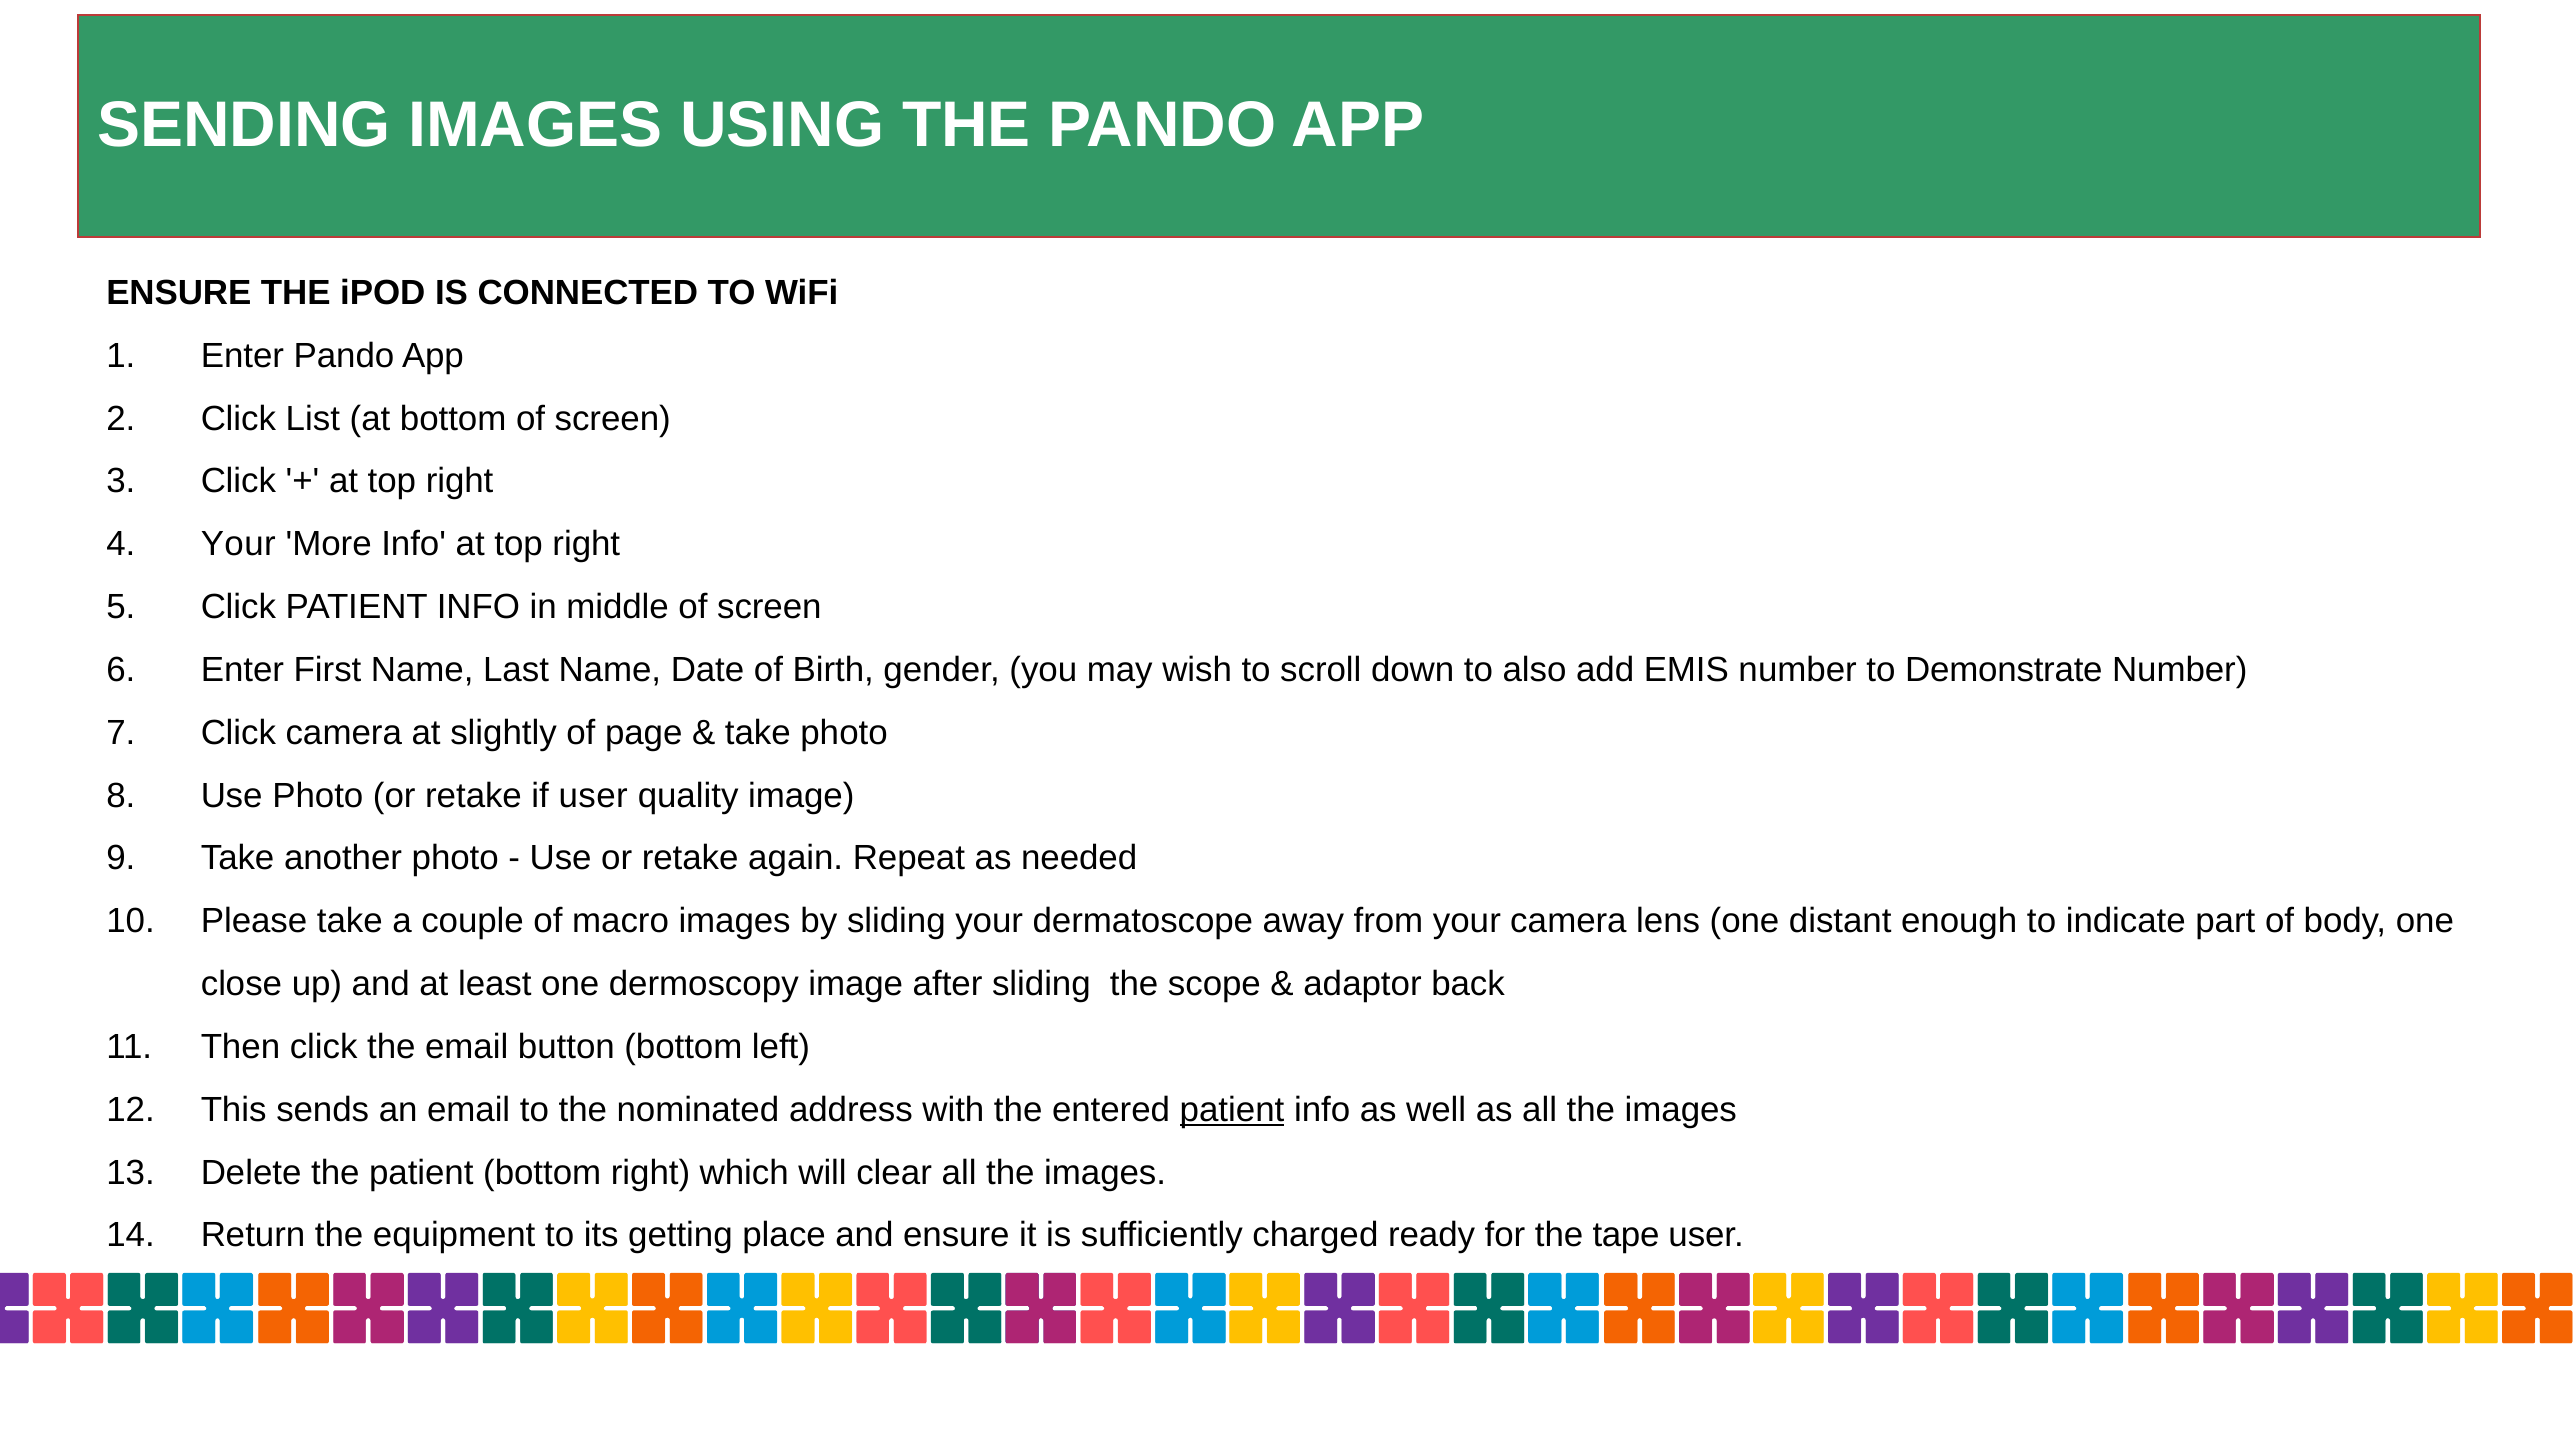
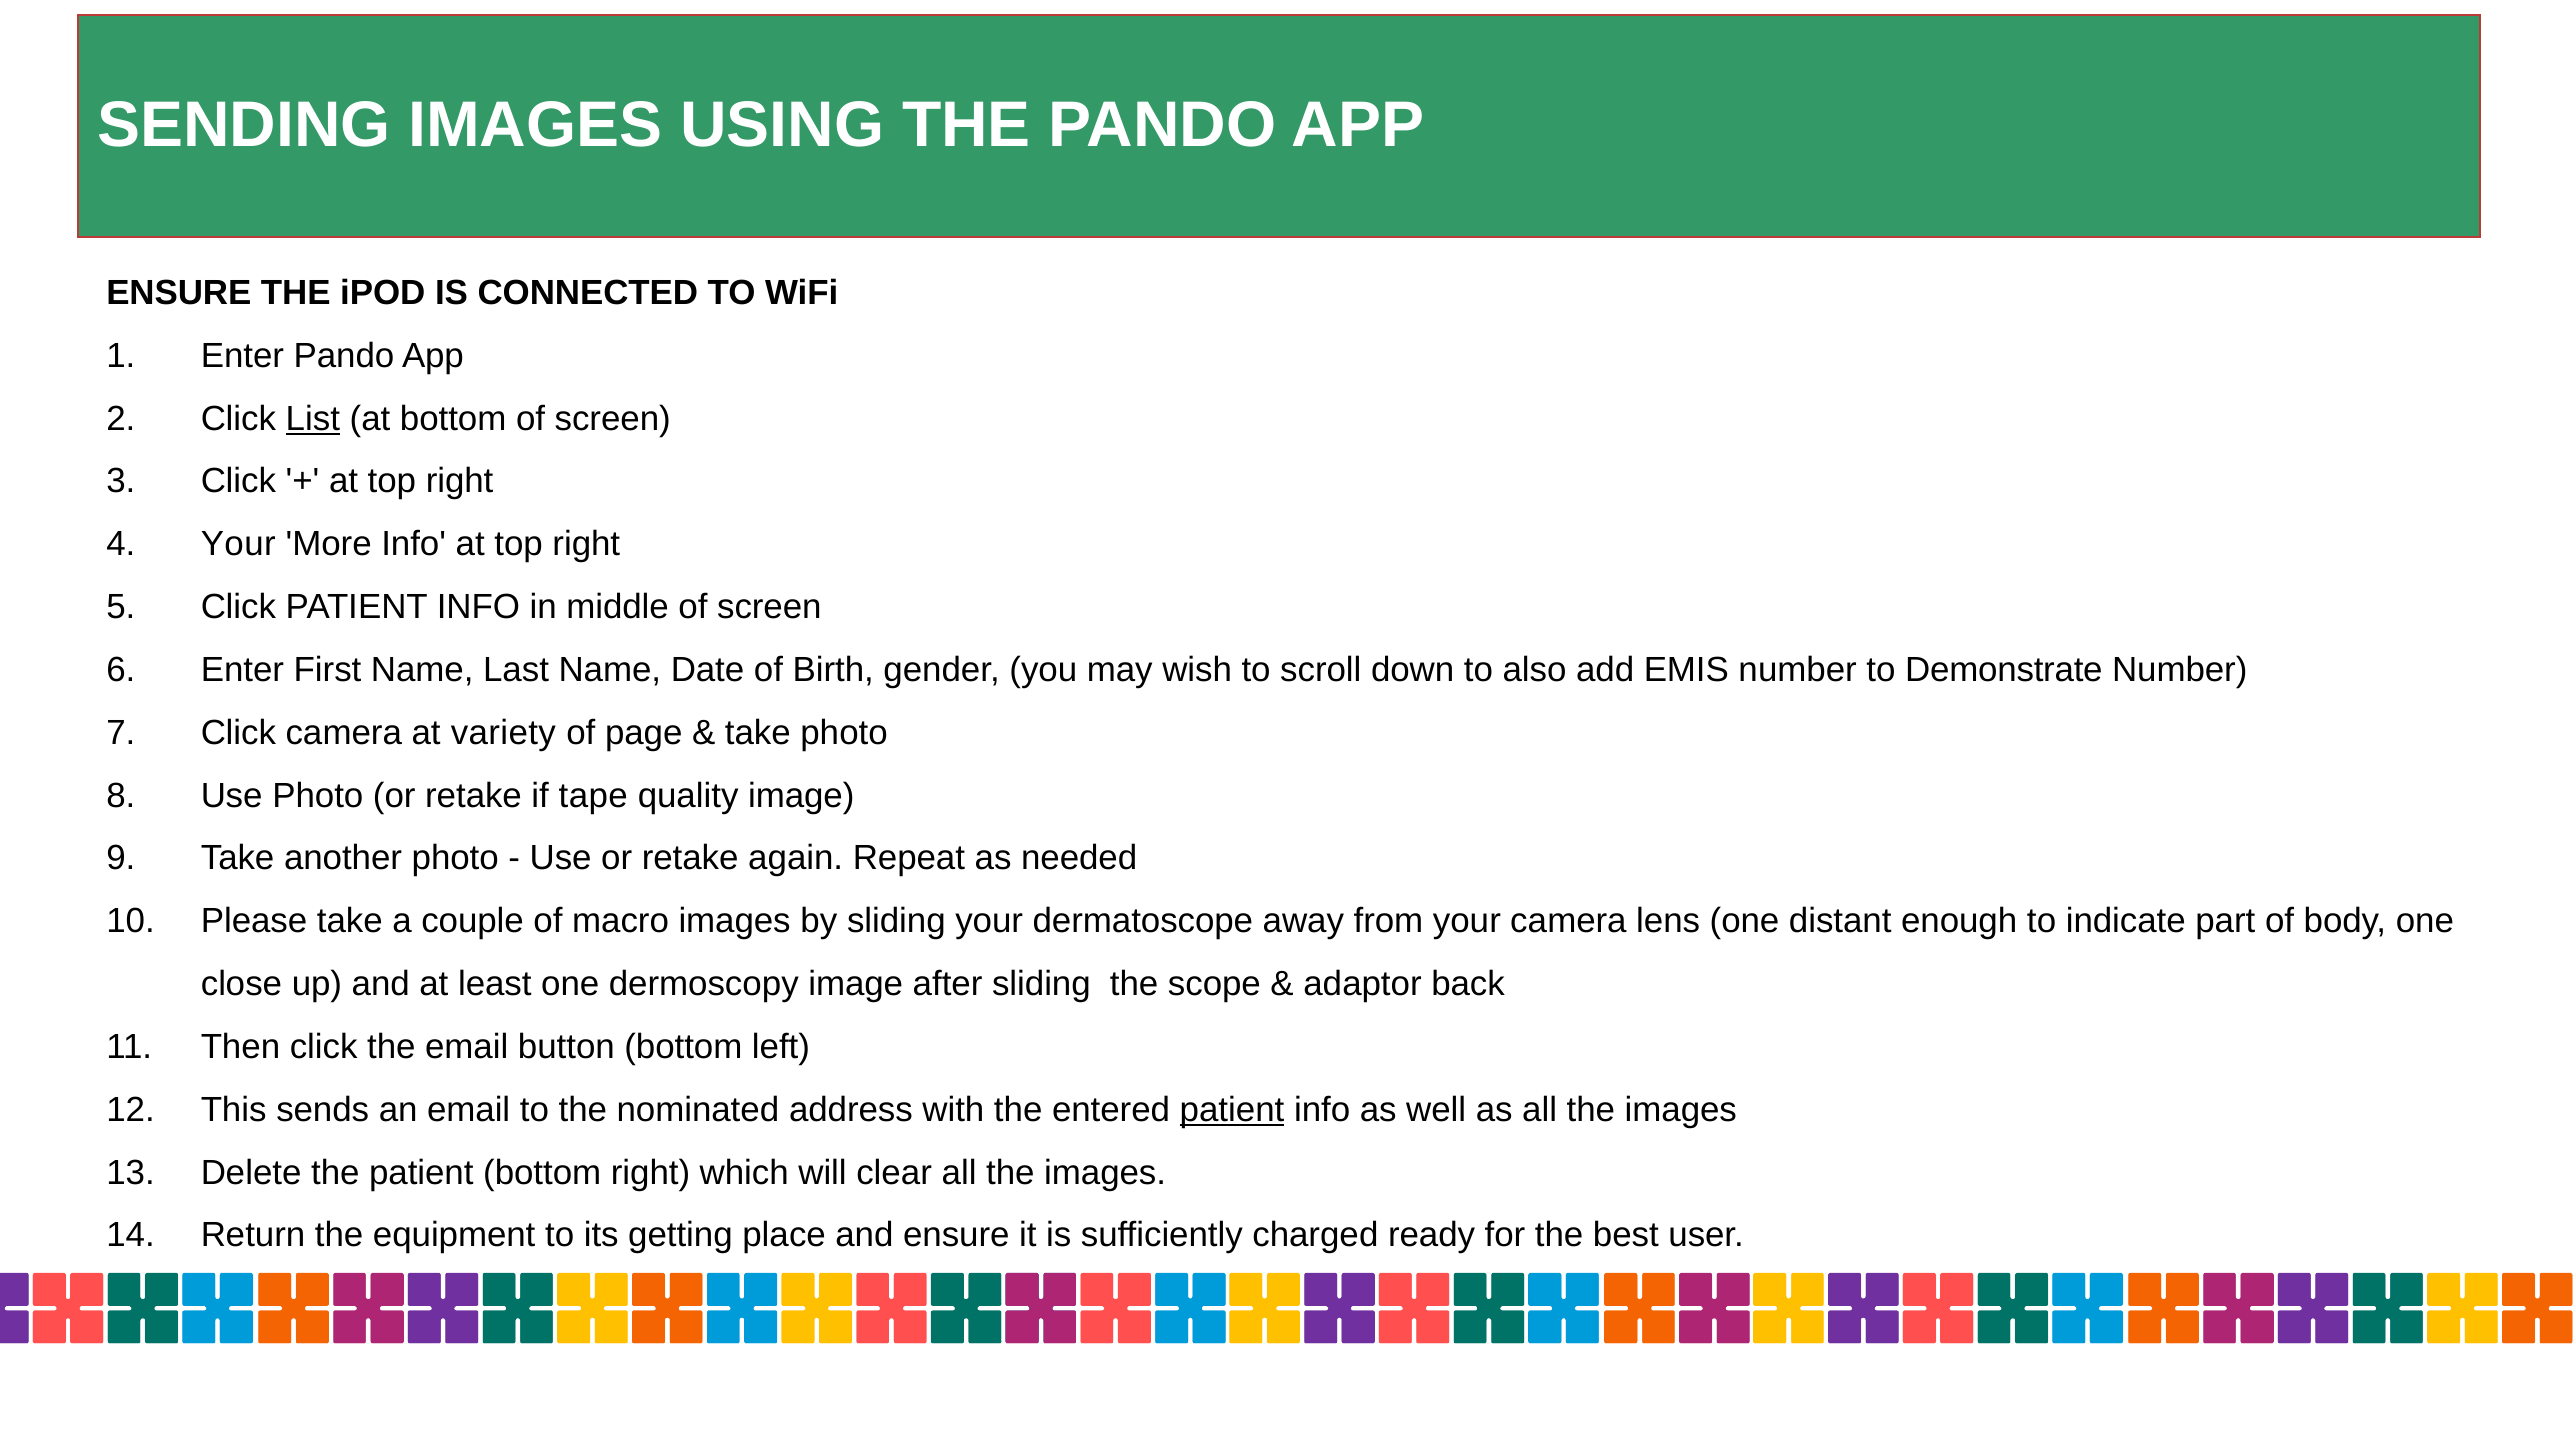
List underline: none -> present (313, 419)
slightly: slightly -> variety (503, 733)
if user: user -> tape (593, 796)
tape: tape -> best (1626, 1235)
